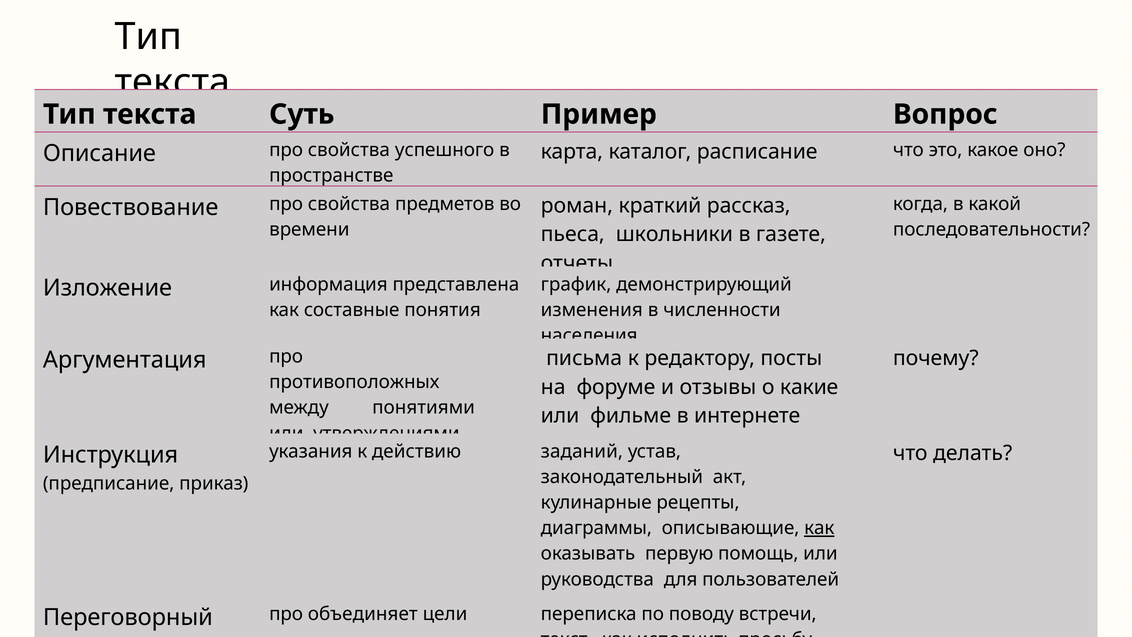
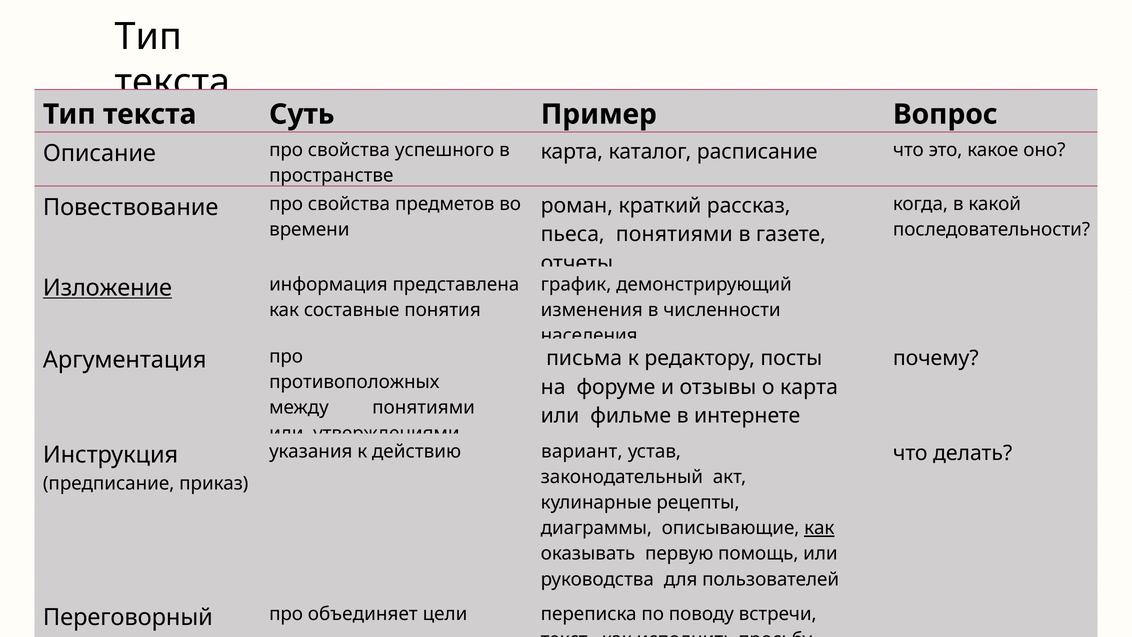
пьеса школьники: школьники -> понятиями (674, 234)
Изложение underline: none -> present (108, 288)
о какие: какие -> карта (809, 387)
заданий: заданий -> вариант (582, 451)
